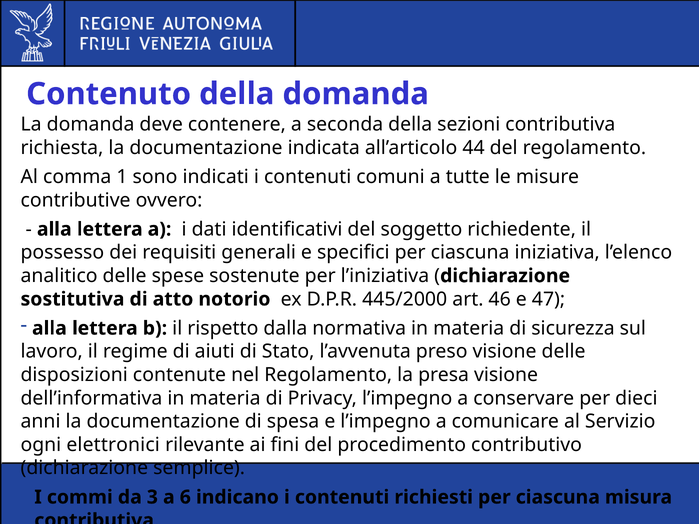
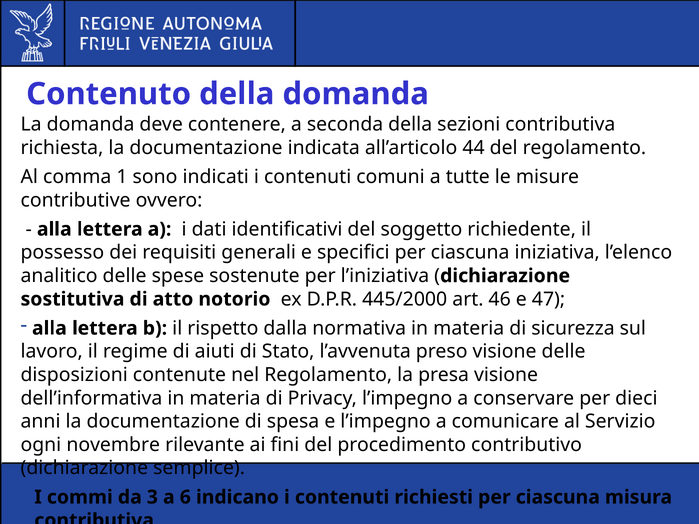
elettronici: elettronici -> novembre (113, 445)
